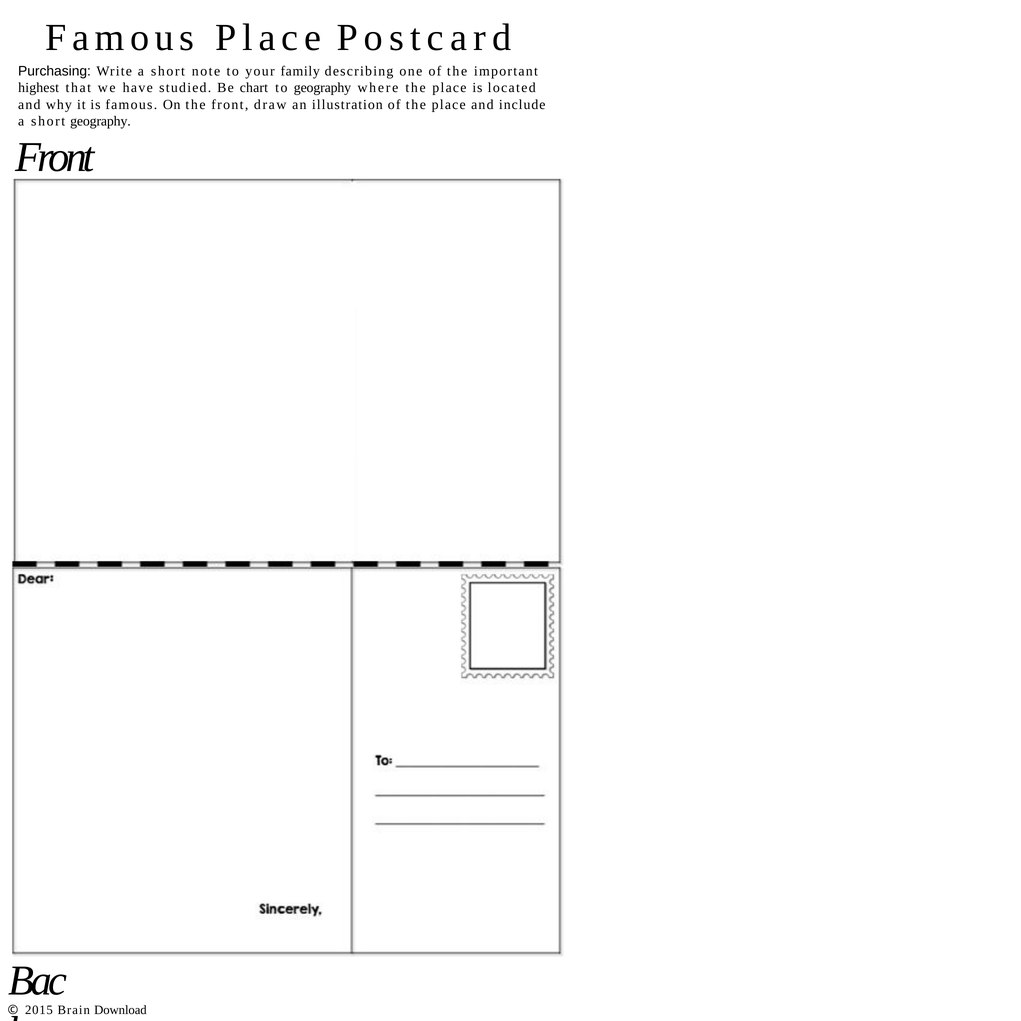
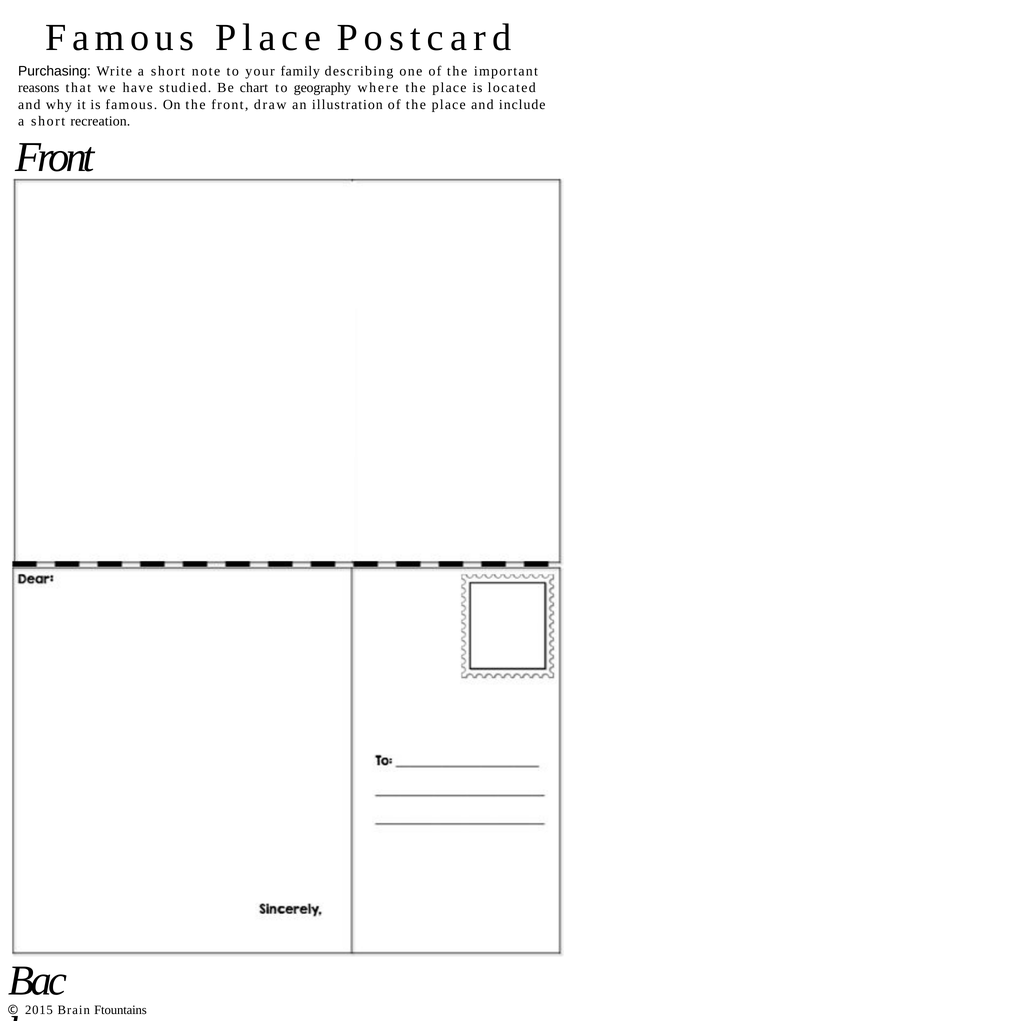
highest: highest -> reasons (39, 88)
short geography: geography -> recreation (100, 121)
Download: Download -> Ftountains (120, 1010)
